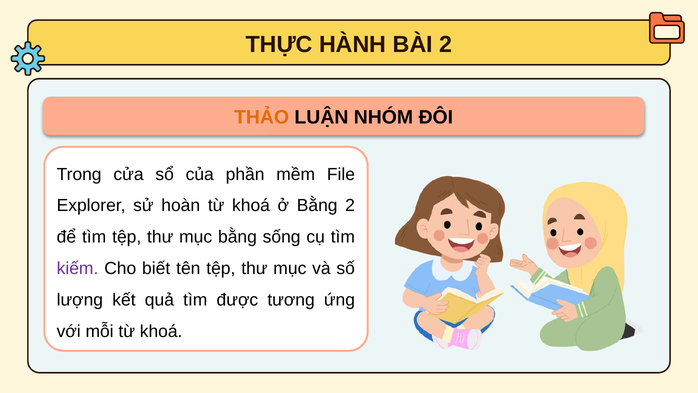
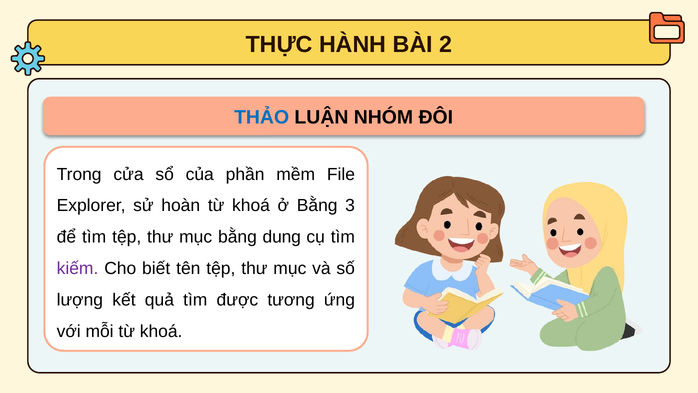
THẢO colour: orange -> blue (262, 117)
Bằng 2: 2 -> 3 (350, 206)
sống: sống -> dung (282, 237)
